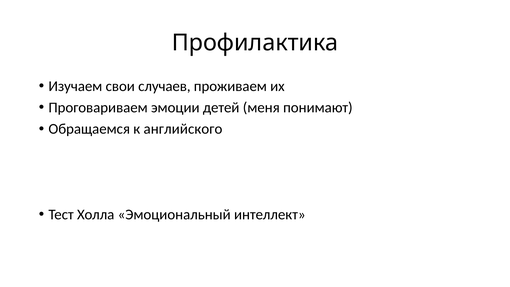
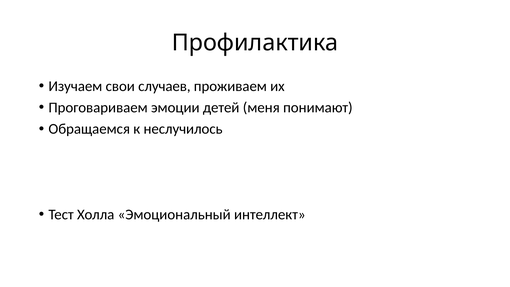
английского: английского -> неслучилось (183, 129)
